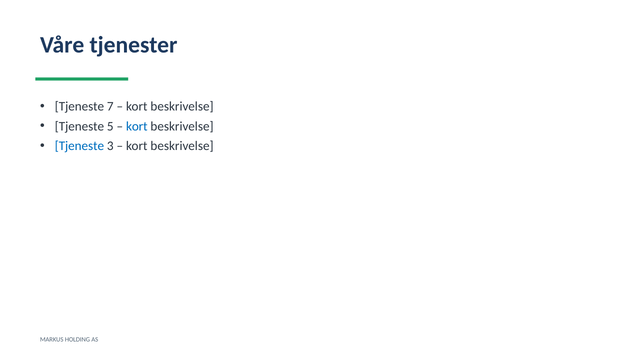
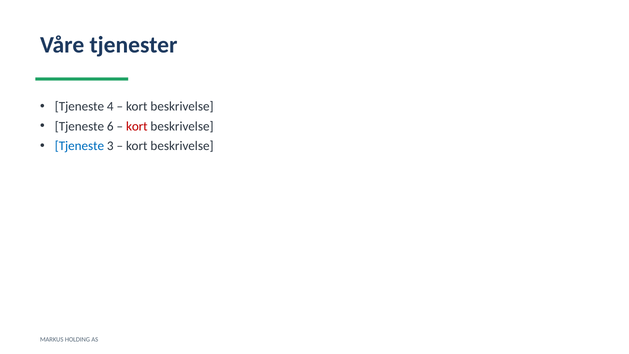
7: 7 -> 4 (110, 107)
5: 5 -> 6 (110, 126)
kort colour: blue -> red (137, 126)
